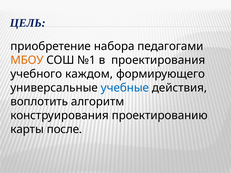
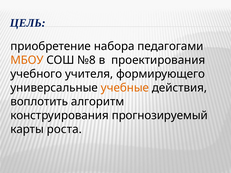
№1: №1 -> №8 (87, 60)
каждом: каждом -> учителя (89, 74)
учебные colour: blue -> orange (125, 88)
проектированию: проектированию -> прогнозируемый (160, 116)
после: после -> роста (64, 130)
